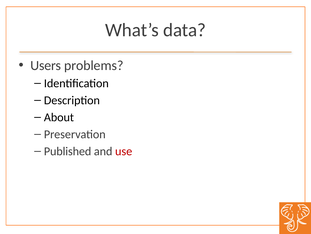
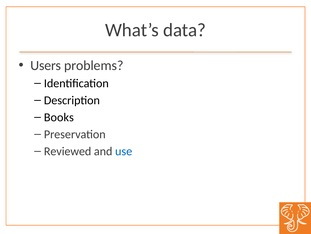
About: About -> Books (59, 117)
Published: Published -> Reviewed (68, 151)
use colour: red -> blue (124, 151)
